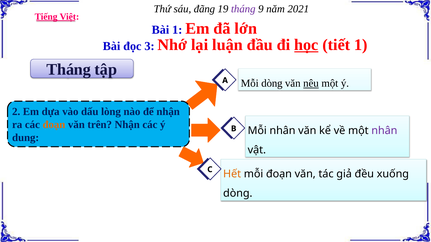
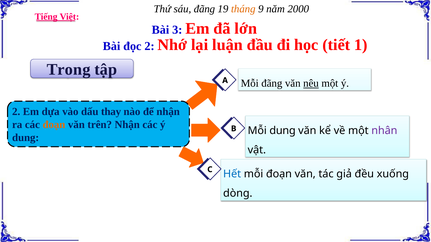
tháng colour: purple -> orange (243, 9)
2021: 2021 -> 2000 (298, 9)
Bài 1: 1 -> 3 (177, 30)
đọc 3: 3 -> 2 (150, 46)
học underline: present -> none (306, 45)
Tháng: Tháng -> Trong (69, 70)
Mỗi dòng: dòng -> đãng (272, 83)
lòng: lòng -> thay (111, 112)
Mỗi nhân: nhân -> dung (283, 131)
Hết colour: orange -> blue (232, 174)
